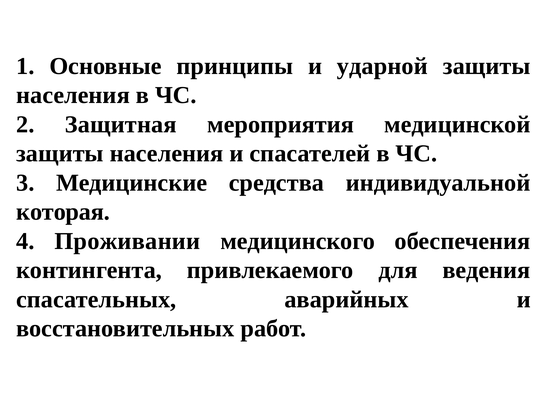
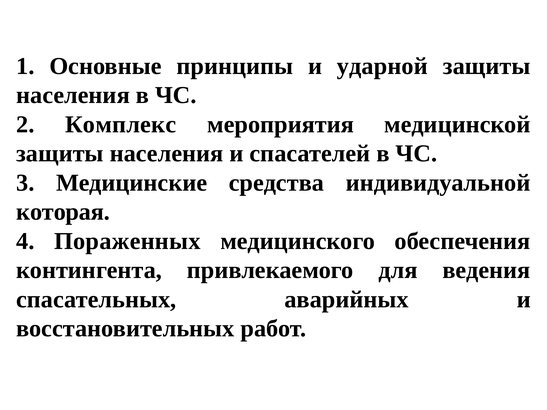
Защитная: Защитная -> Комплекс (121, 125)
Проживании: Проживании -> Пораженных (127, 241)
